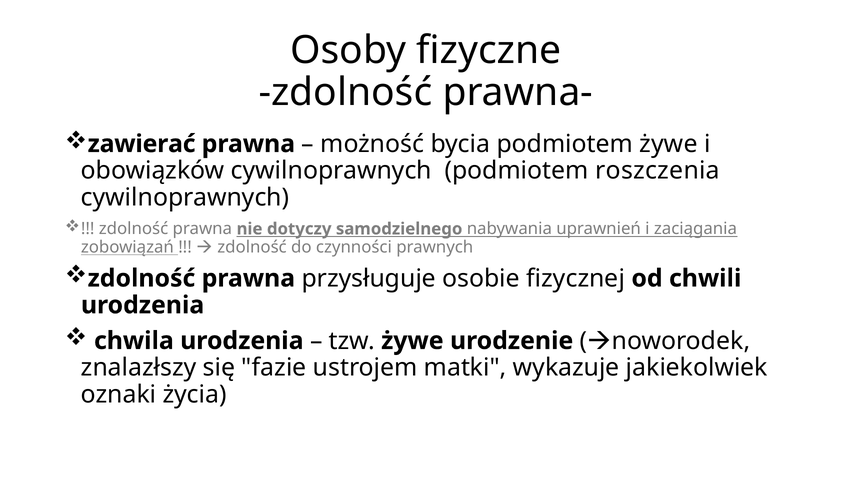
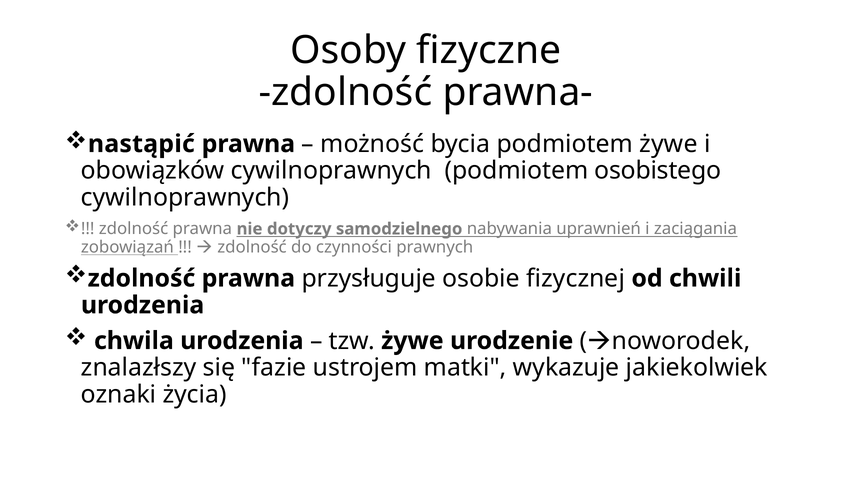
zawierać: zawierać -> nastąpić (141, 144)
roszczenia: roszczenia -> osobistego (658, 171)
